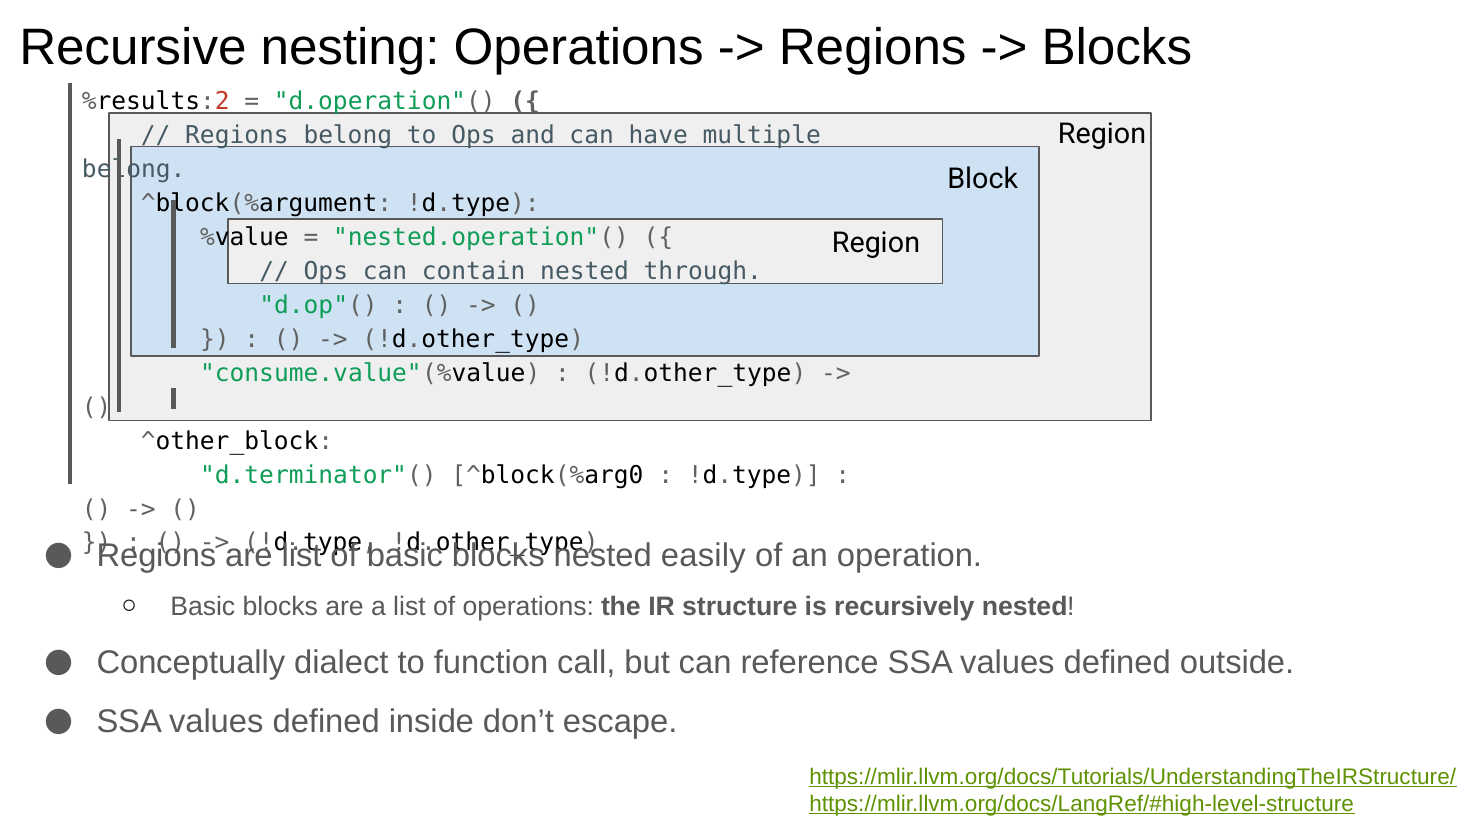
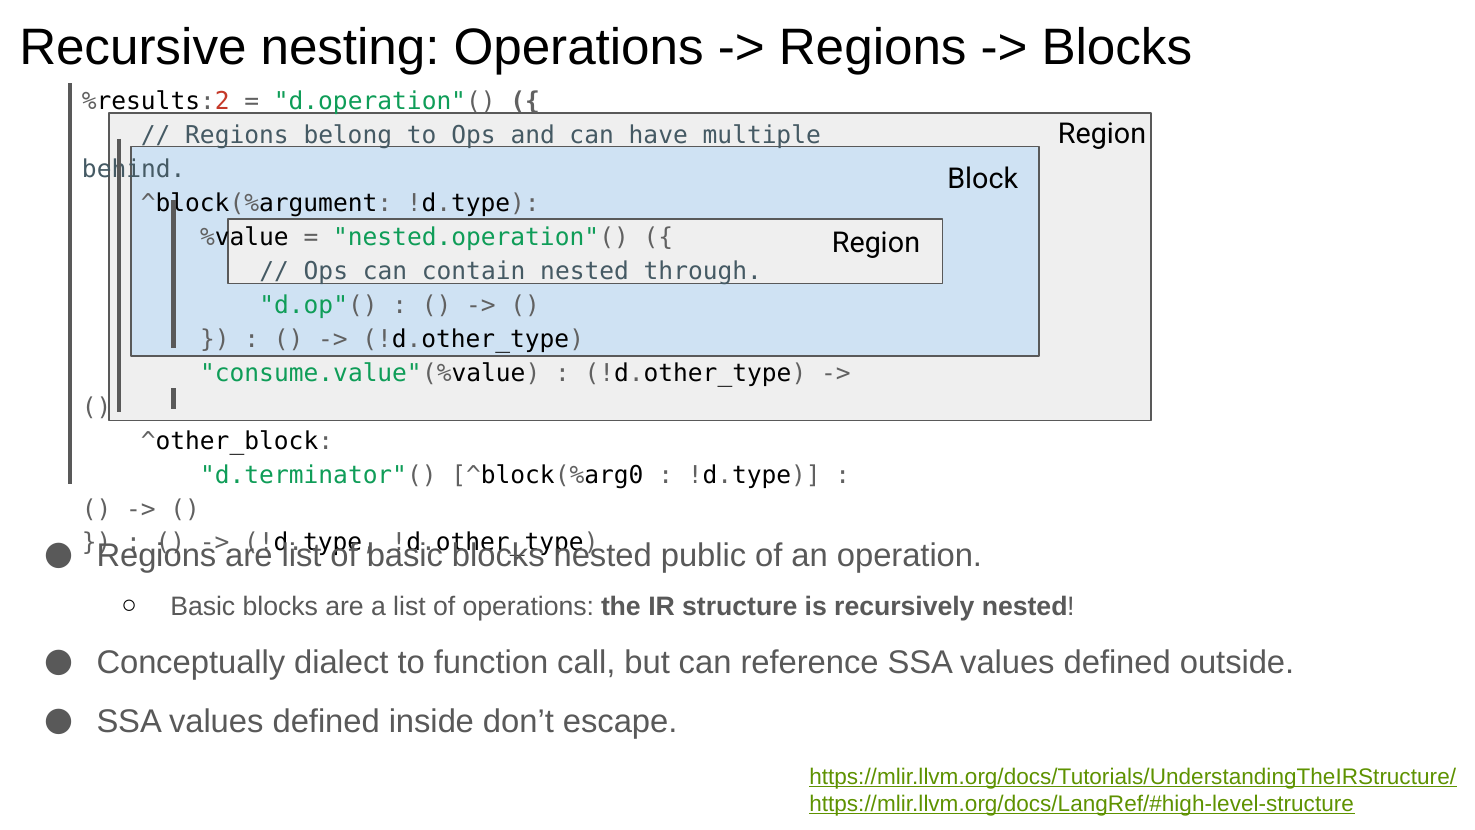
belong: belong -> behind (134, 170)
easily: easily -> public (704, 555)
